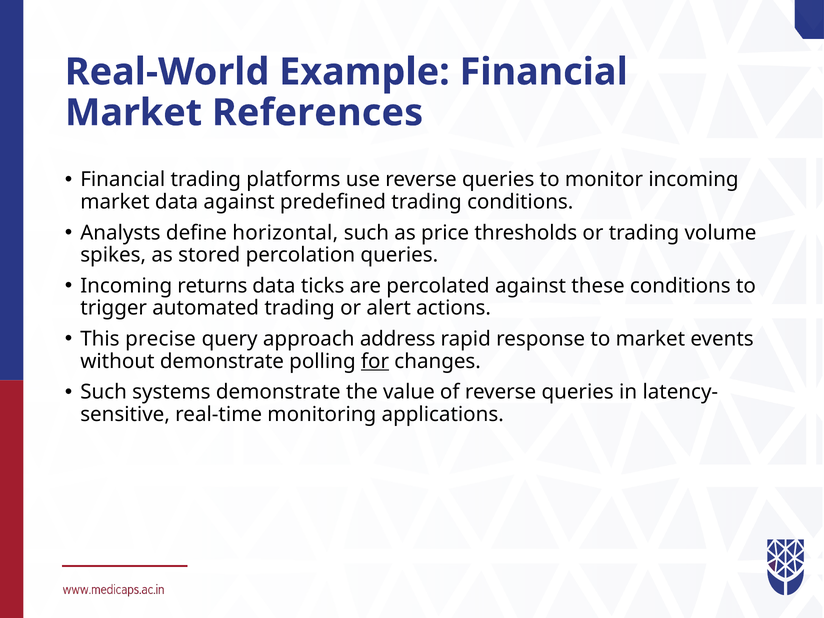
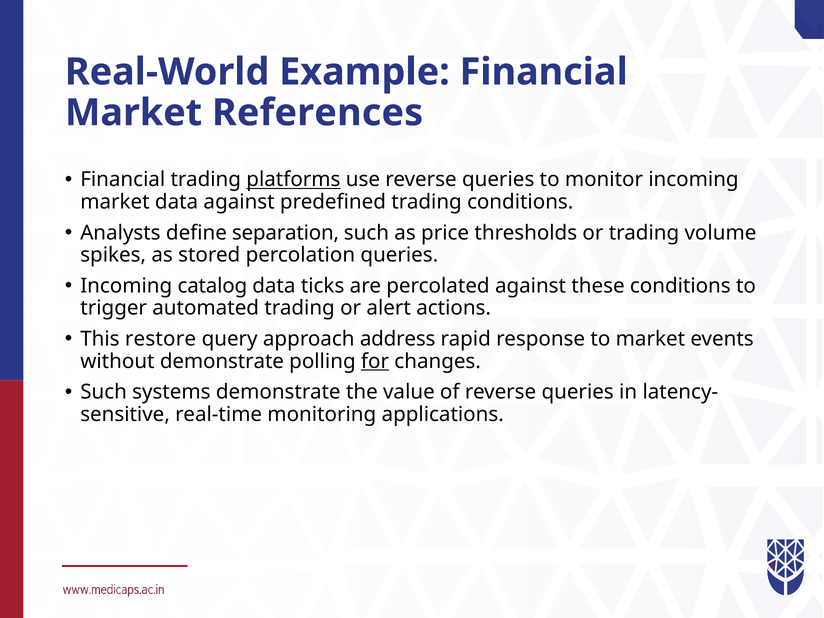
platforms underline: none -> present (293, 180)
horizontal: horizontal -> separation (285, 233)
returns: returns -> catalog (212, 286)
precise: precise -> restore (160, 339)
